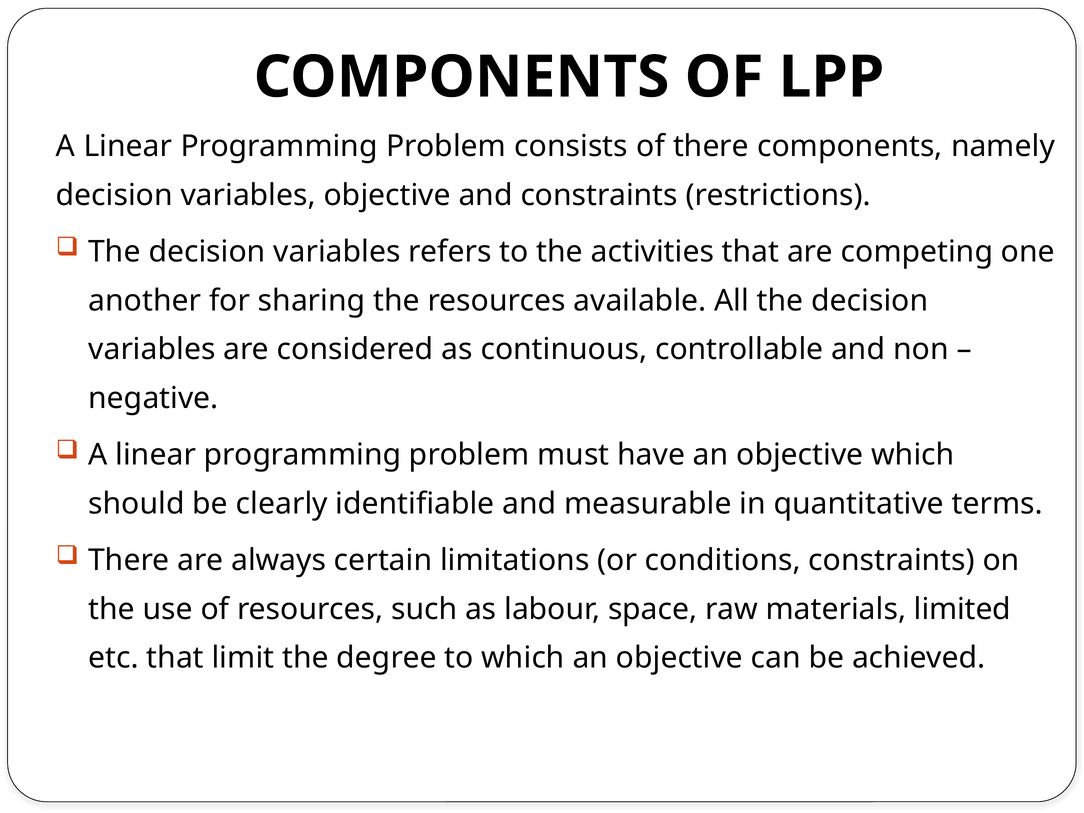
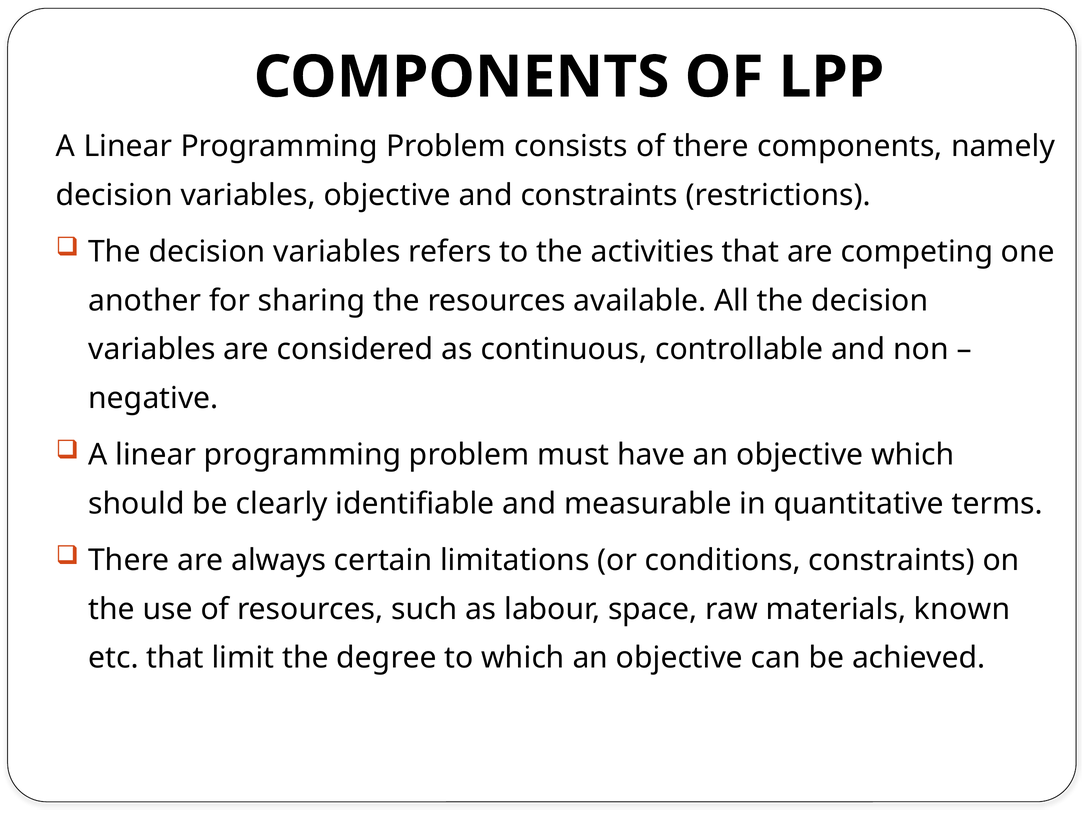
limited: limited -> known (962, 609)
